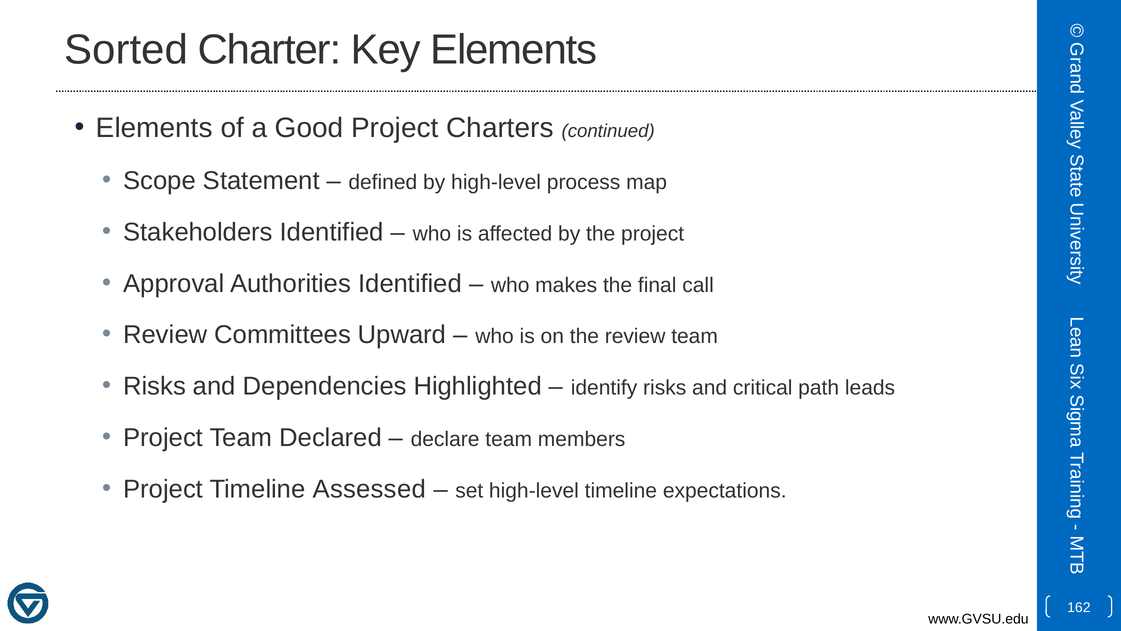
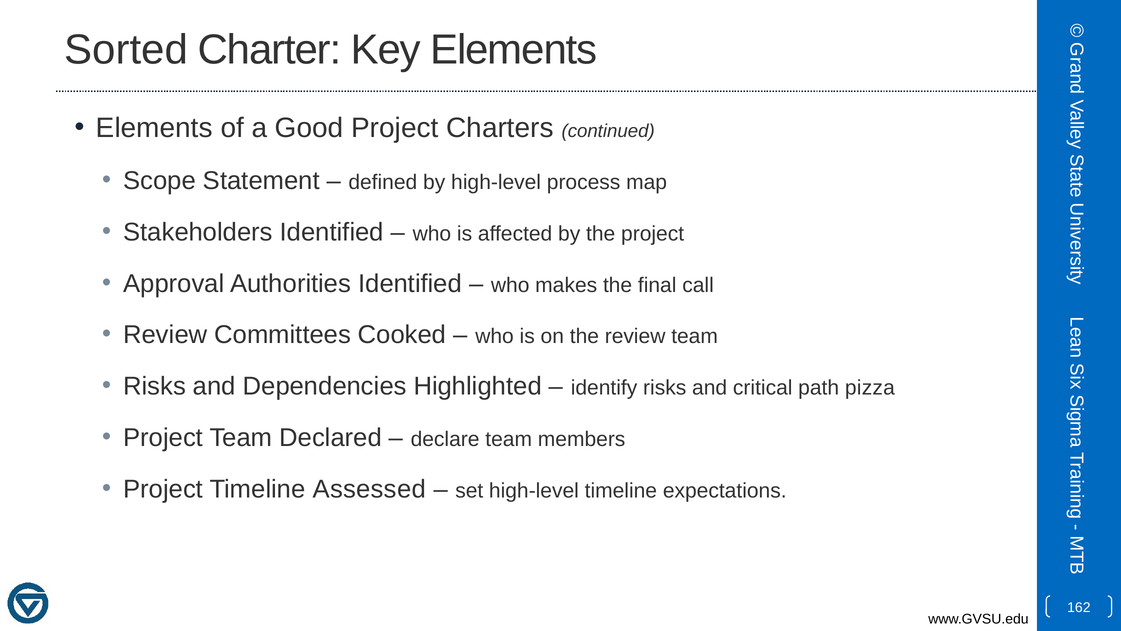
Upward: Upward -> Cooked (402, 335)
leads: leads -> pizza (870, 388)
